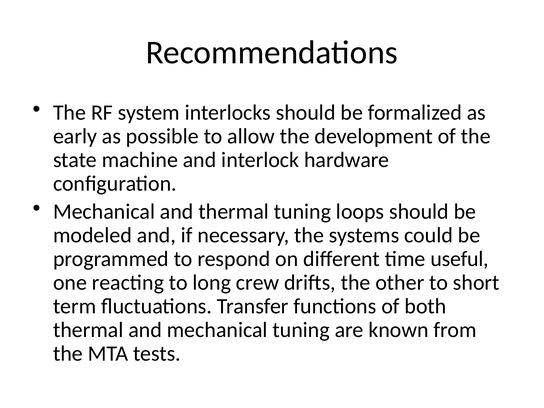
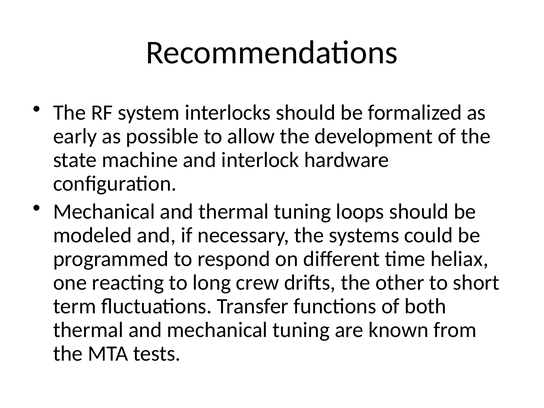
useful: useful -> heliax (459, 259)
